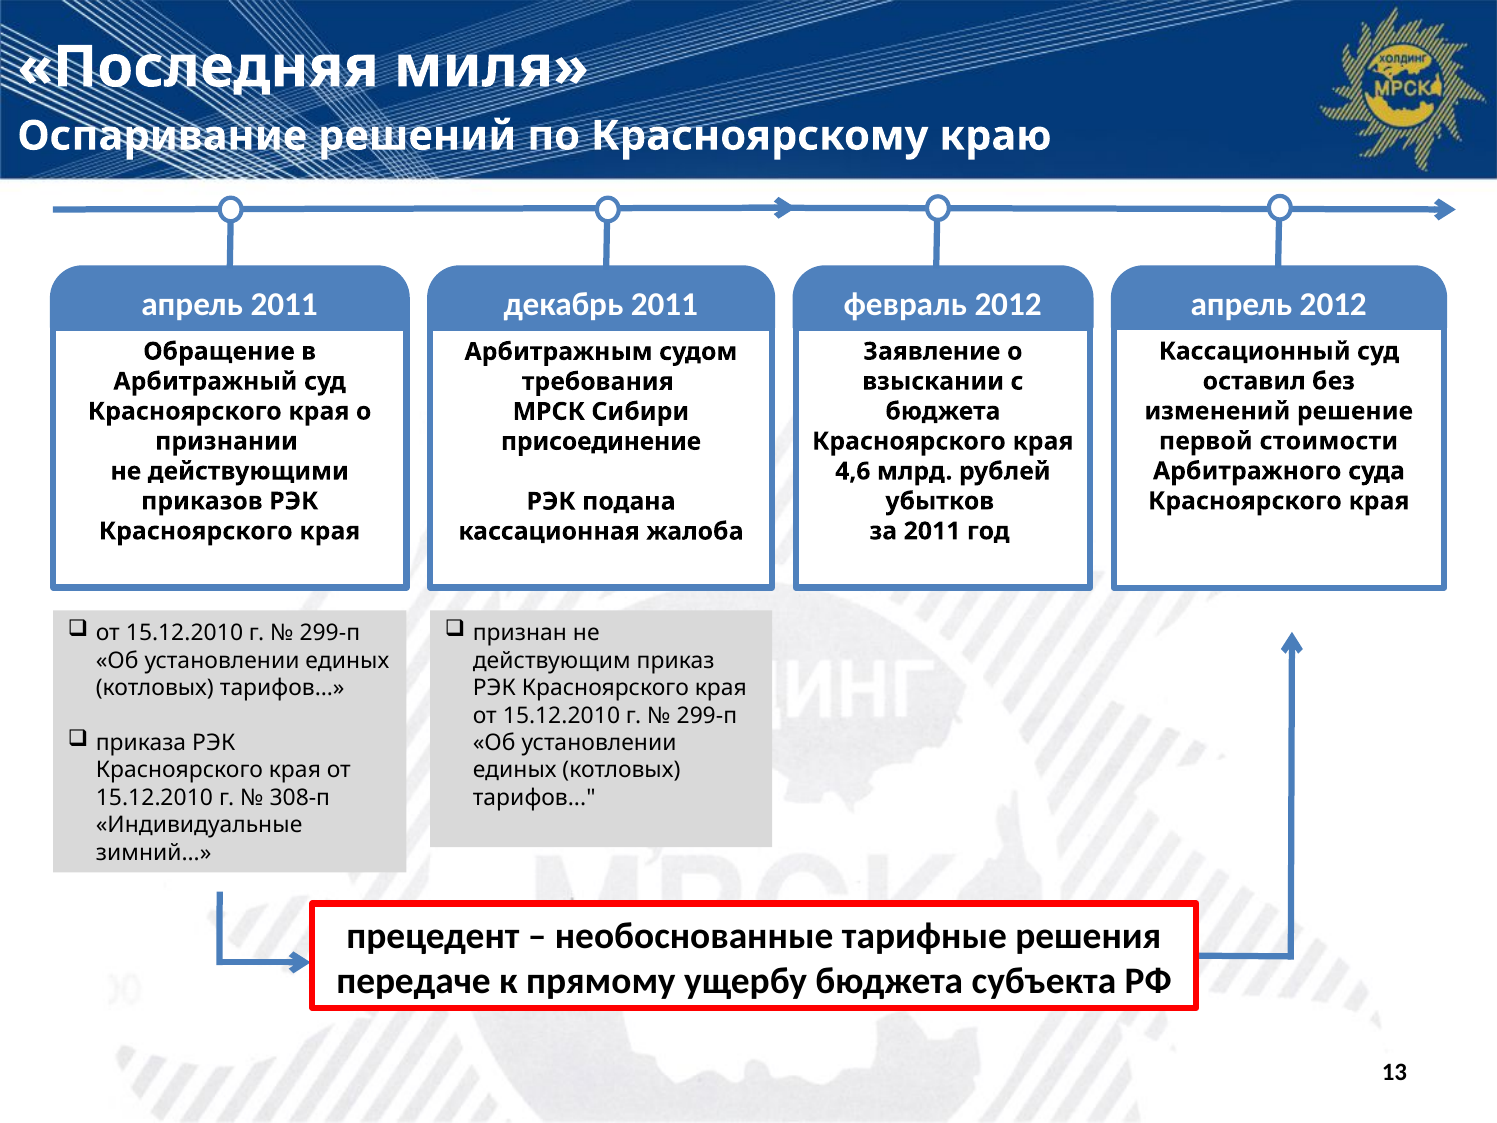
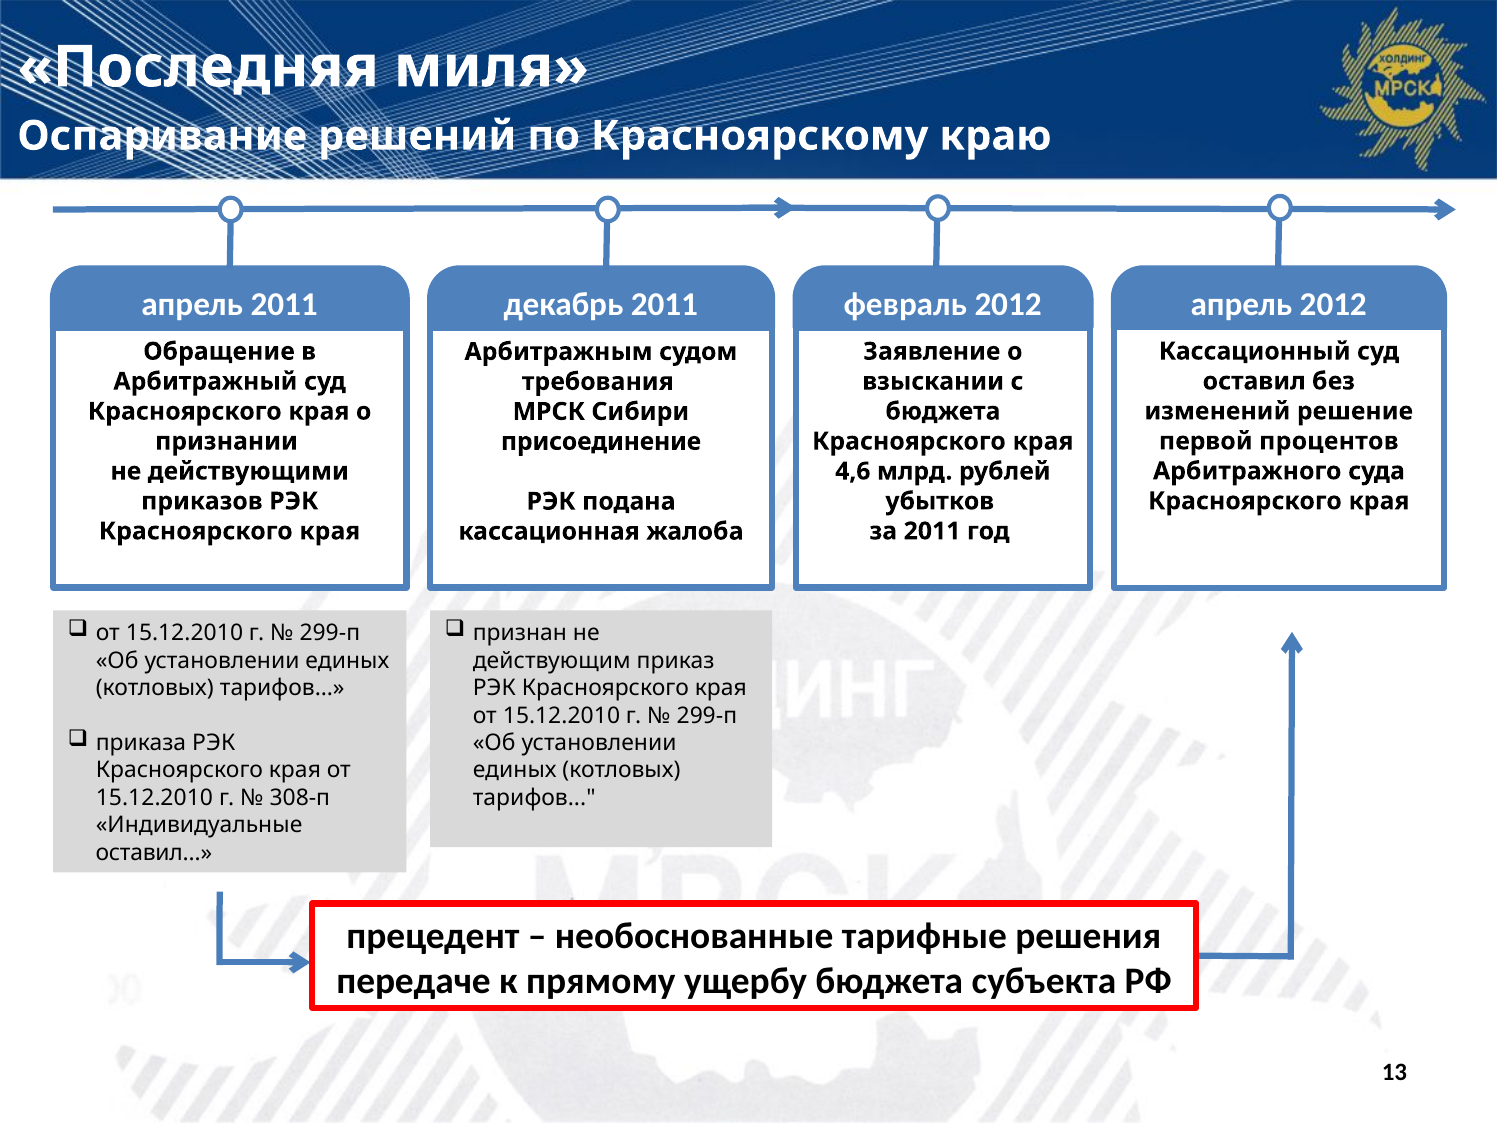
стоимости: стоимости -> процентов (1329, 441)
зимний…: зимний… -> оставил… (154, 853)
